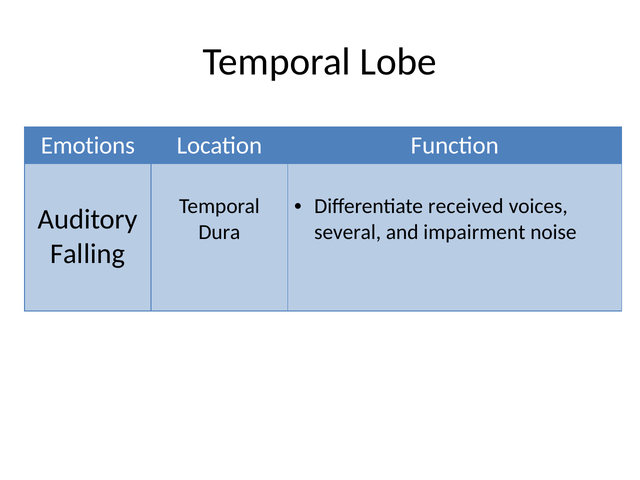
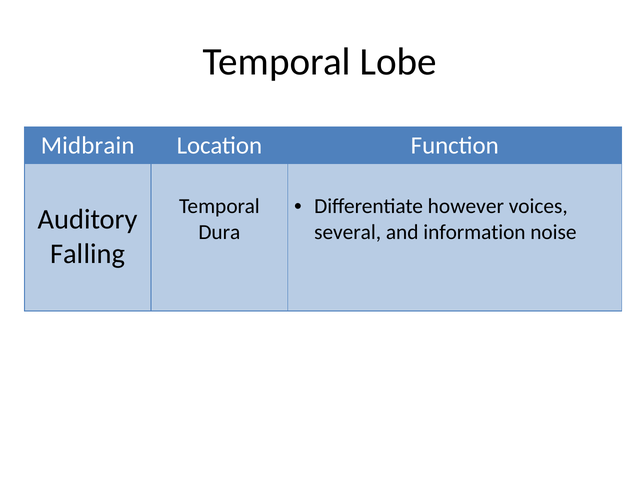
Emotions: Emotions -> Midbrain (88, 145)
received: received -> however (466, 206)
impairment: impairment -> information (474, 232)
